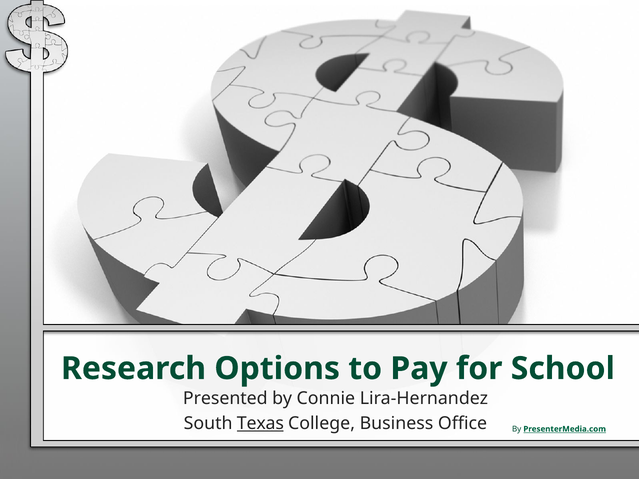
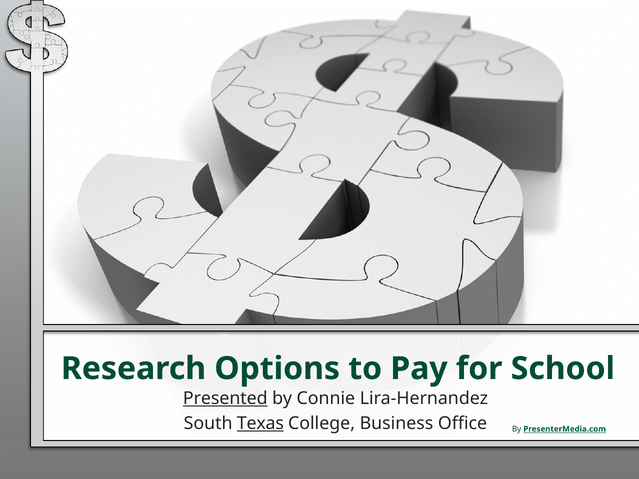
Presented underline: none -> present (225, 399)
